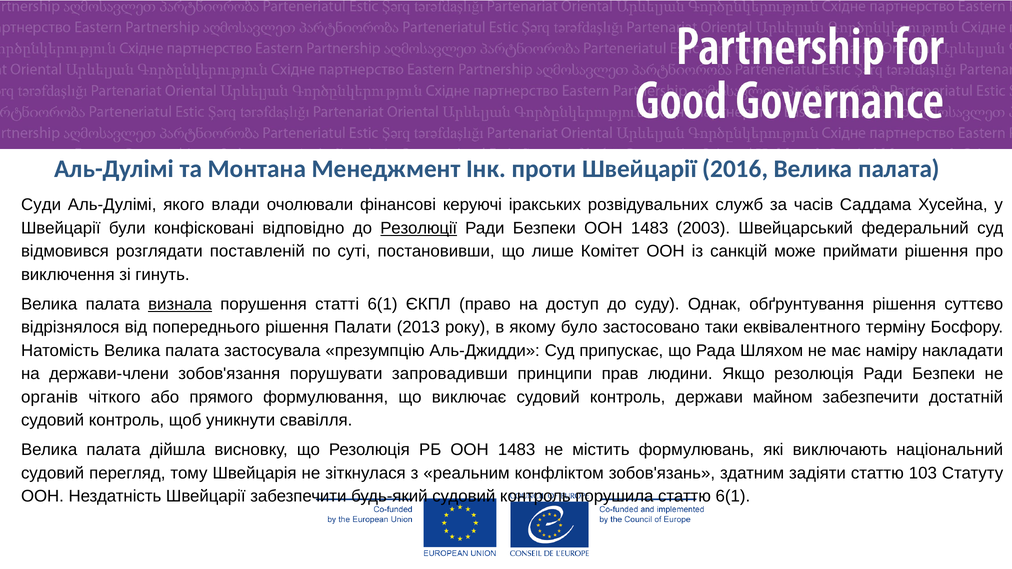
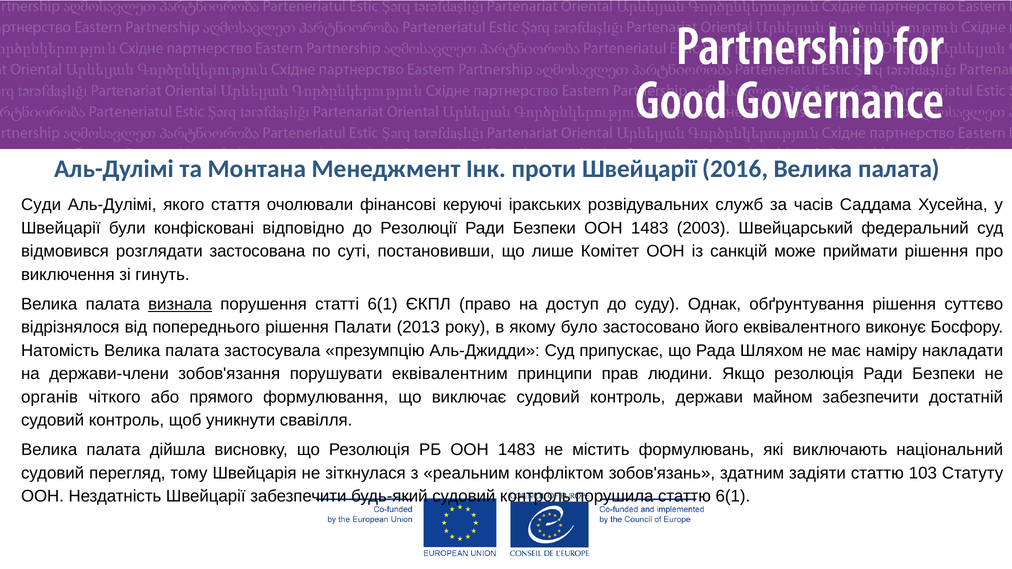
влади: влади -> стаття (236, 205)
Резолюції underline: present -> none (419, 228)
поставленій: поставленій -> застосована (257, 251)
таки: таки -> його (722, 327)
терміну: терміну -> виконує (896, 327)
запровадивши: запровадивши -> еквівалентним (450, 374)
